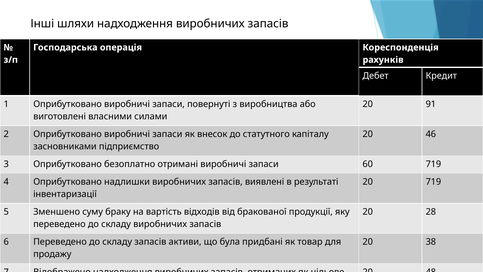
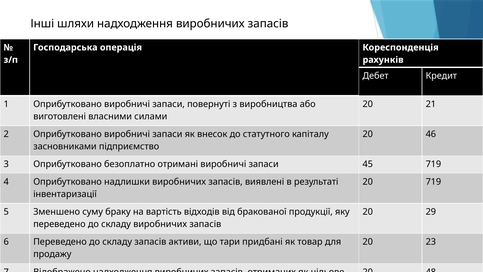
91: 91 -> 21 (431, 104)
60: 60 -> 45 (368, 164)
28: 28 -> 29 (431, 212)
була: була -> тари (230, 242)
38: 38 -> 23 (431, 242)
